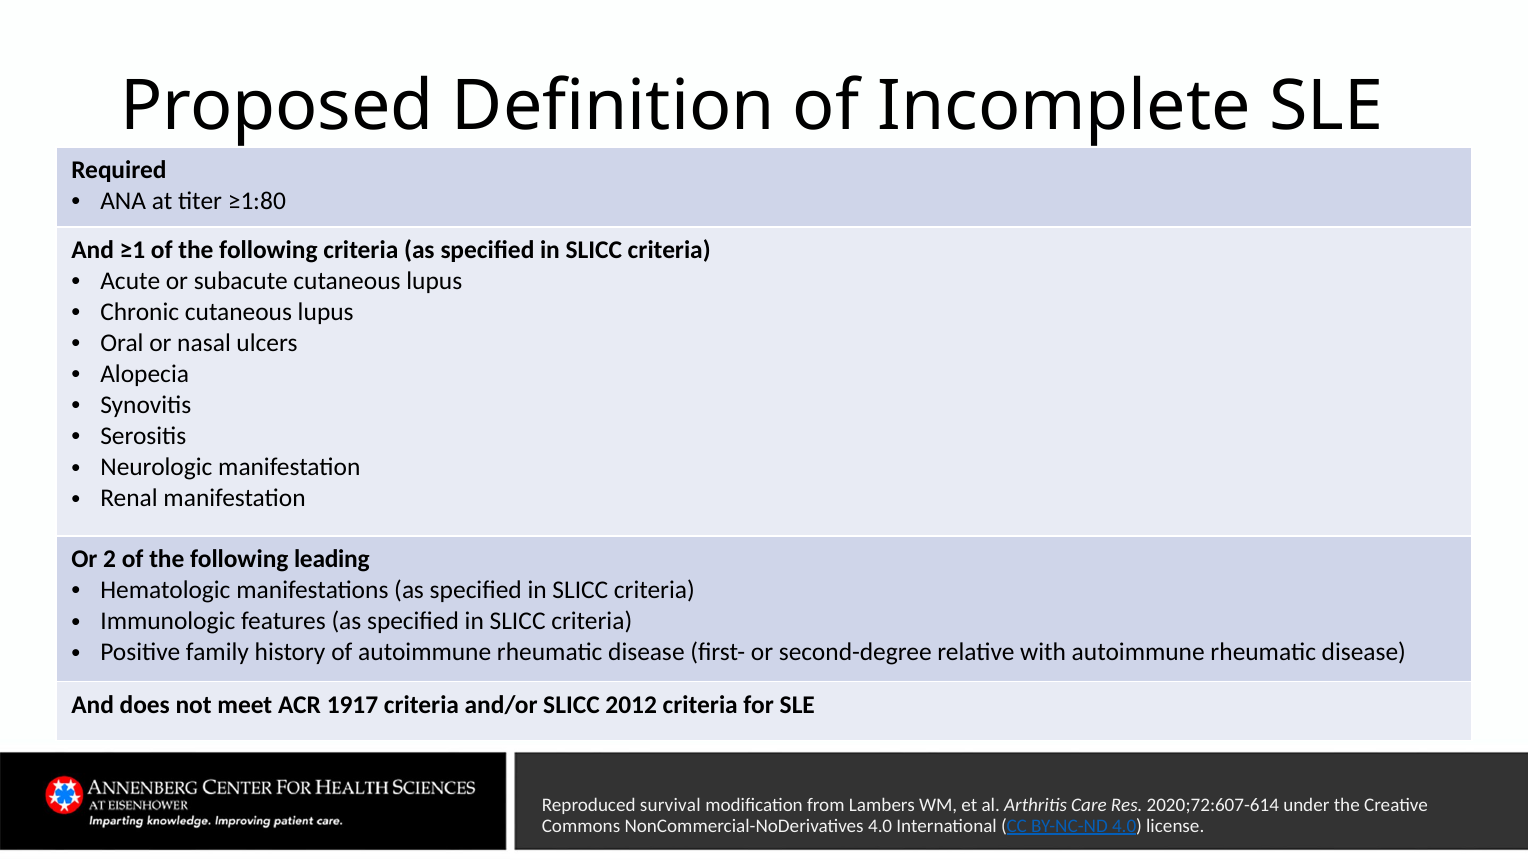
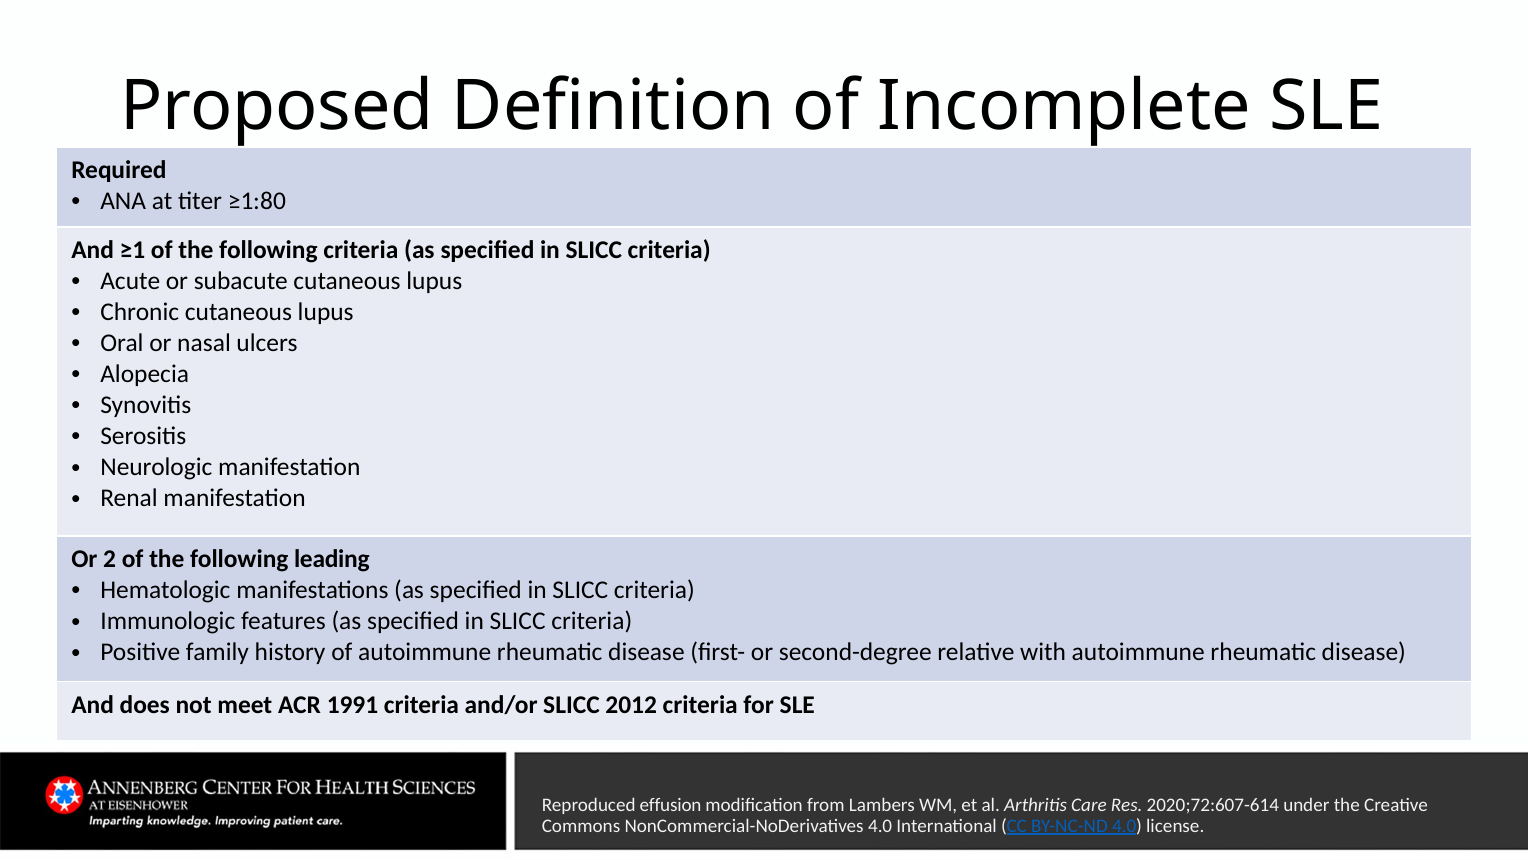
1917: 1917 -> 1991 (352, 705)
survival: survival -> effusion (671, 805)
